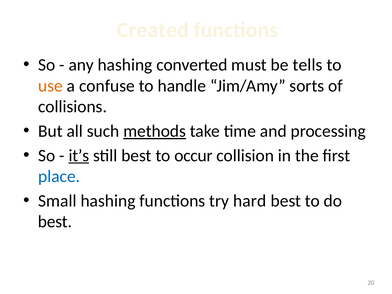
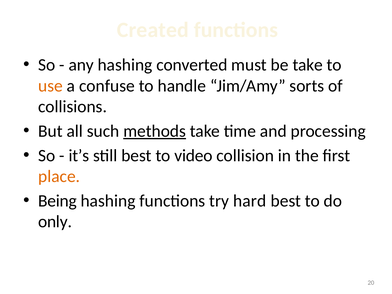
be tells: tells -> take (308, 65)
it’s underline: present -> none (79, 156)
occur: occur -> video (193, 156)
place colour: blue -> orange (59, 176)
Small: Small -> Being (58, 201)
best: best -> only (55, 222)
